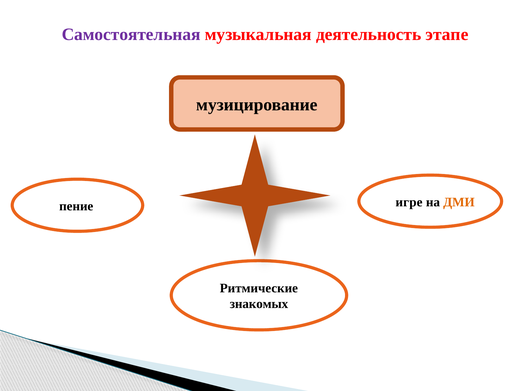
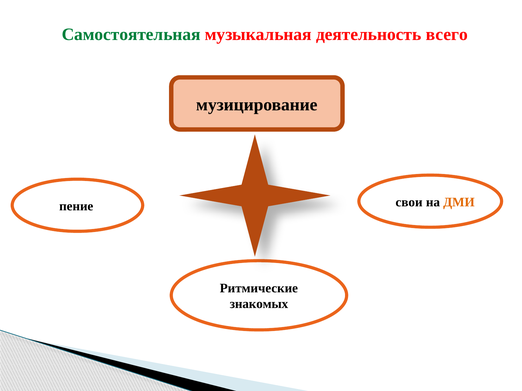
Самостоятельная colour: purple -> green (131, 35)
этапе: этапе -> всего (447, 35)
игре: игре -> свои (409, 202)
